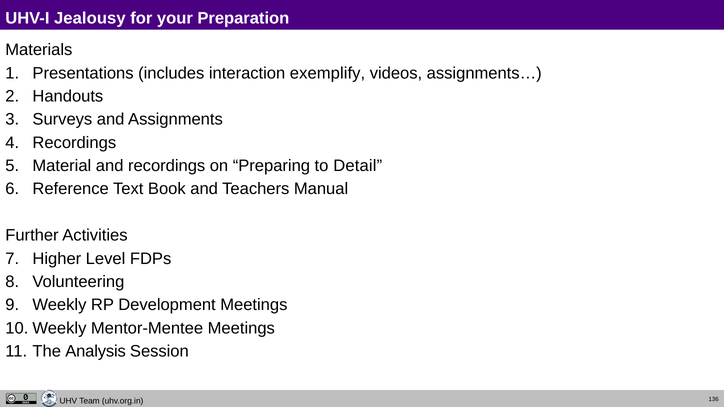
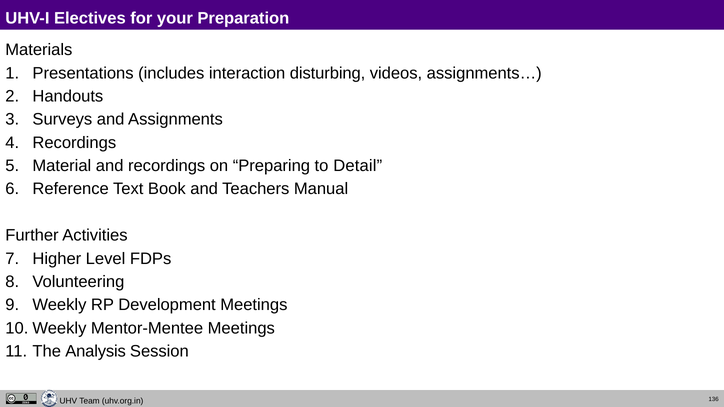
Jealousy: Jealousy -> Electives (90, 18)
exemplify: exemplify -> disturbing (328, 73)
